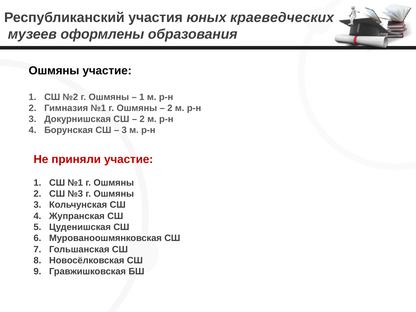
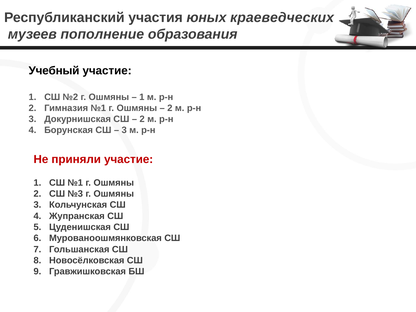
оформлены: оформлены -> пополнение (102, 34)
Ошмяны: Ошмяны -> Учебный (54, 71)
